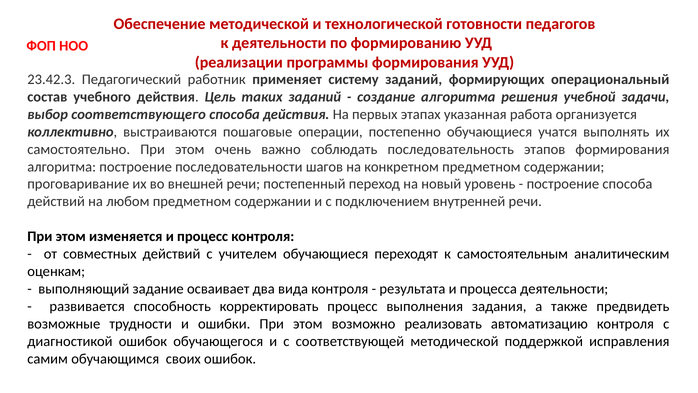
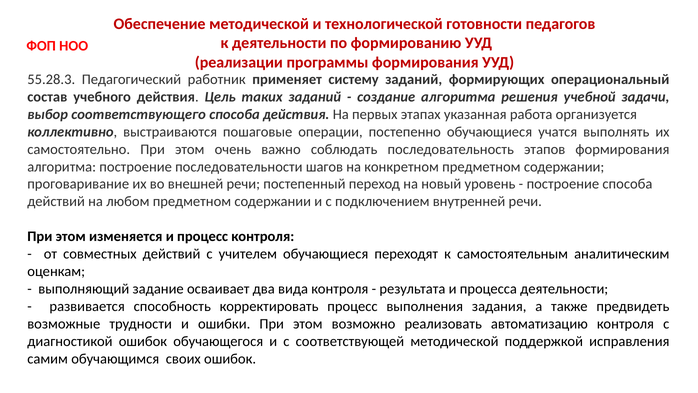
23.42.3: 23.42.3 -> 55.28.3 (51, 79)
